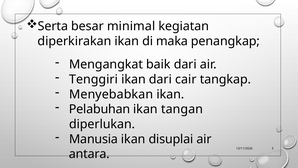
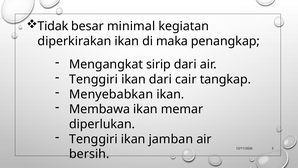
Serta: Serta -> Tidak (53, 26)
baik: baik -> sirip (158, 64)
Pelabuhan: Pelabuhan -> Membawa (100, 109)
tangan: tangan -> memar (182, 109)
Manusia: Manusia -> Tenggiri (93, 139)
disuplai: disuplai -> jamban (171, 139)
antara: antara -> bersih (89, 154)
